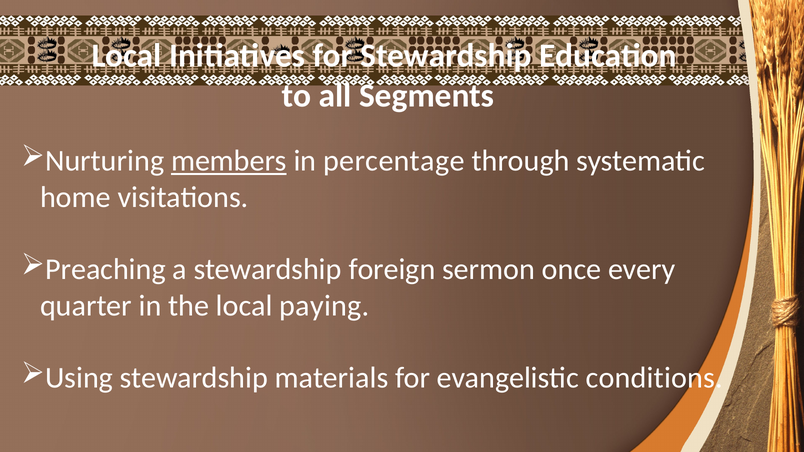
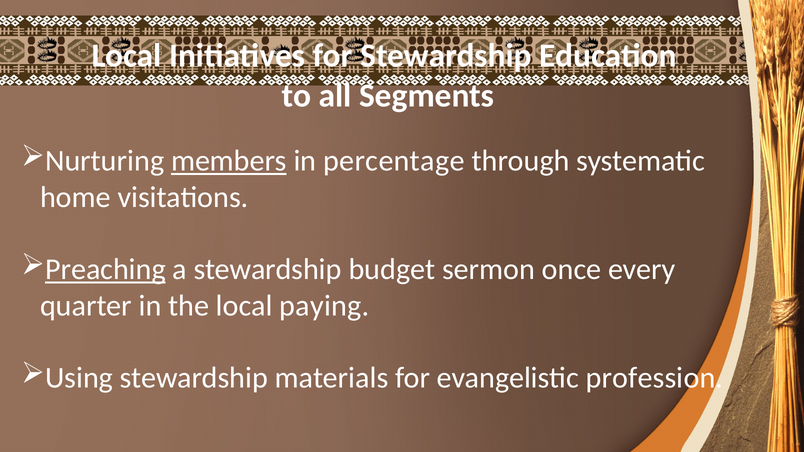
Preaching underline: none -> present (105, 270)
foreign: foreign -> budget (392, 270)
conditions: conditions -> profession (654, 378)
